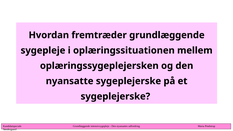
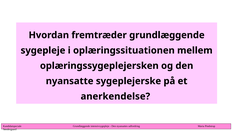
sygeplejerske: sygeplejerske -> anerkendelse (115, 96)
